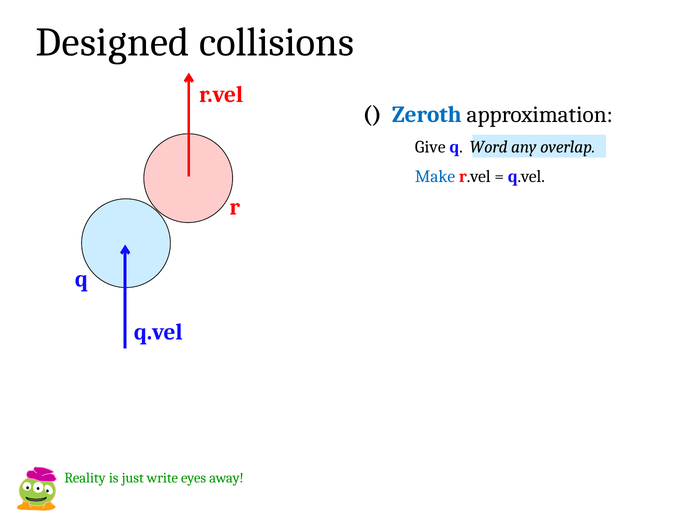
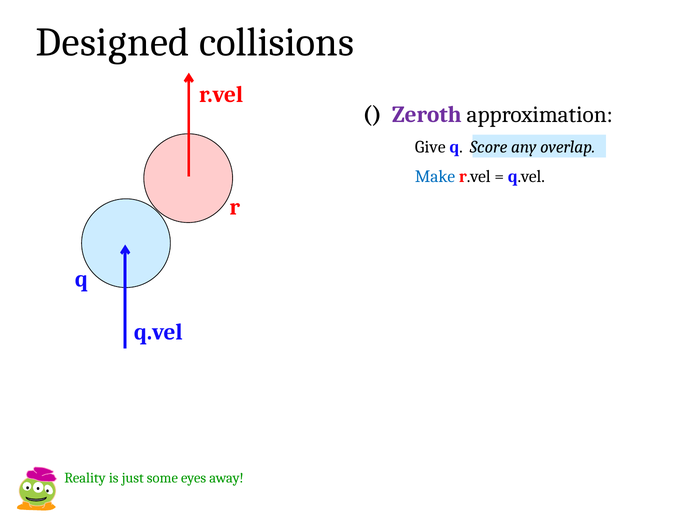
Zeroth colour: blue -> purple (427, 114)
Word: Word -> Score (489, 147)
write: write -> some (162, 478)
